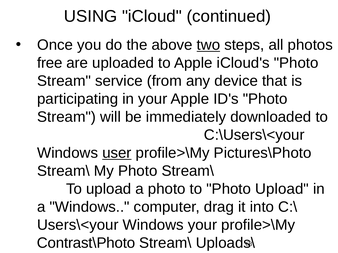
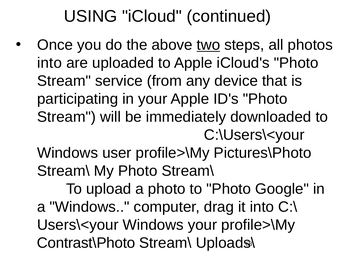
free: free -> into (50, 63)
user underline: present -> none (117, 153)
Photo Upload: Upload -> Google (282, 189)
